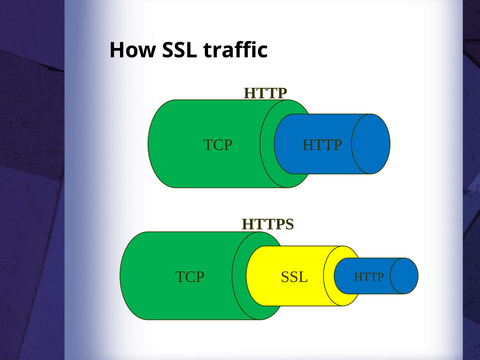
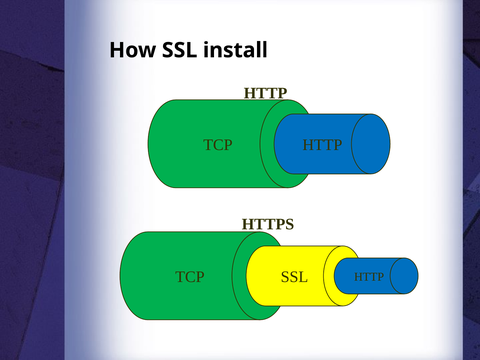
traffic: traffic -> install (235, 50)
